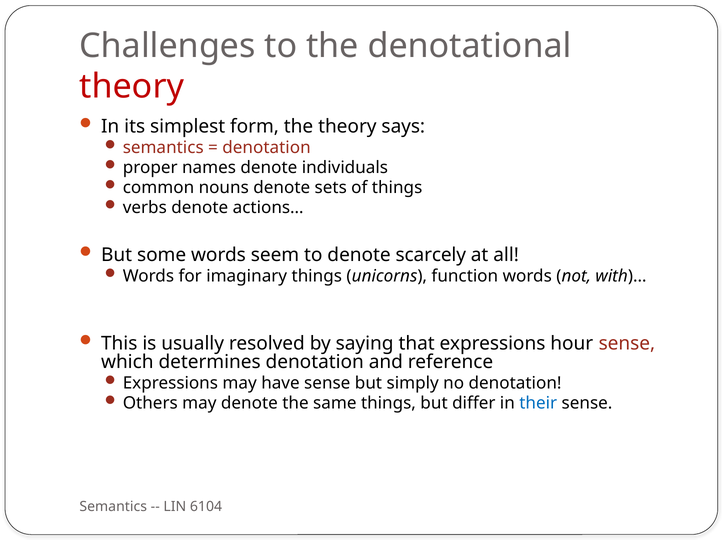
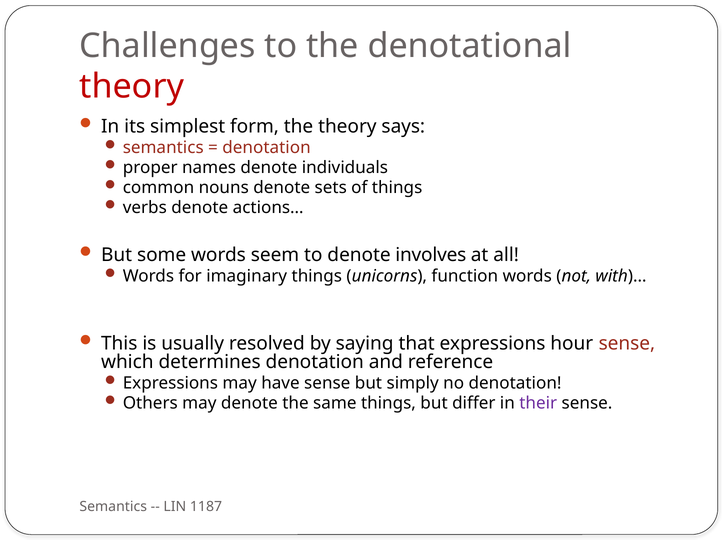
scarcely: scarcely -> involves (431, 255)
their colour: blue -> purple (538, 403)
6104: 6104 -> 1187 (206, 507)
